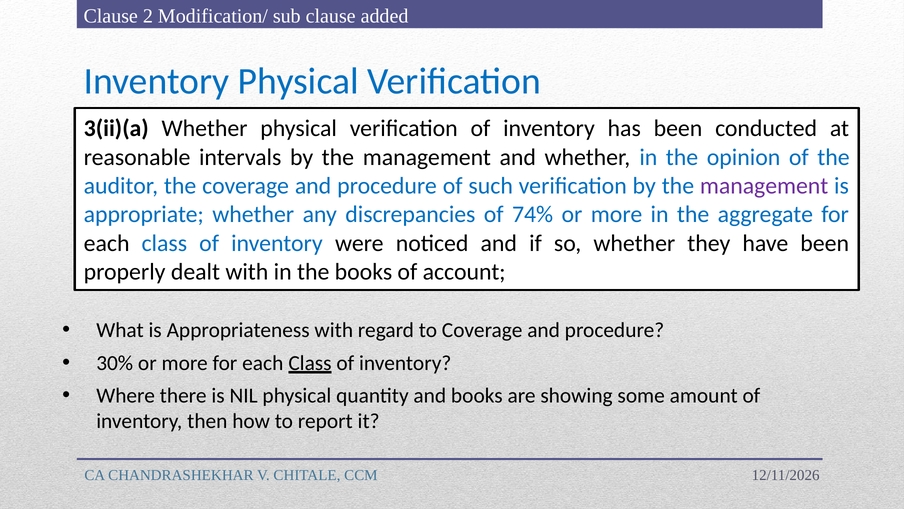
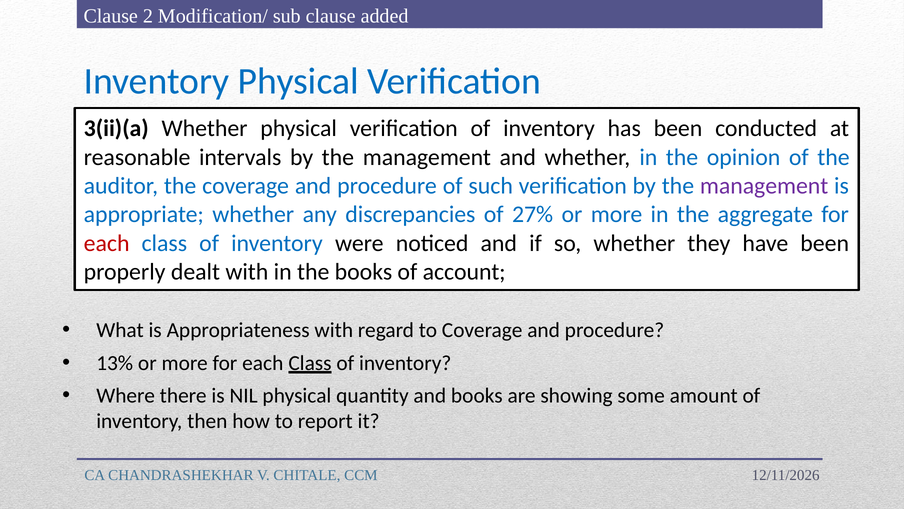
74%: 74% -> 27% (533, 214)
each colour: black -> red (107, 243)
30%: 30% -> 13% (115, 363)
